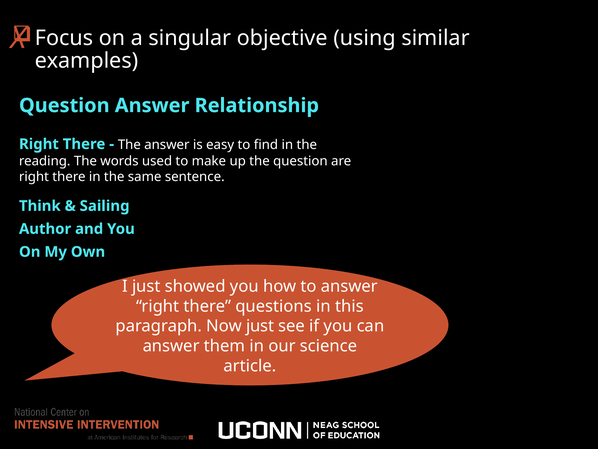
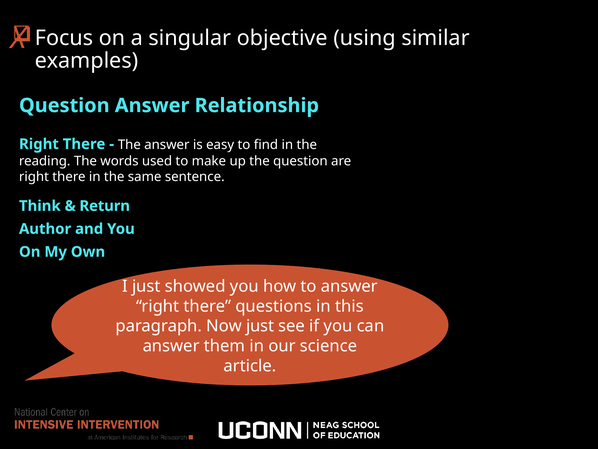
Sailing: Sailing -> Return (105, 206)
